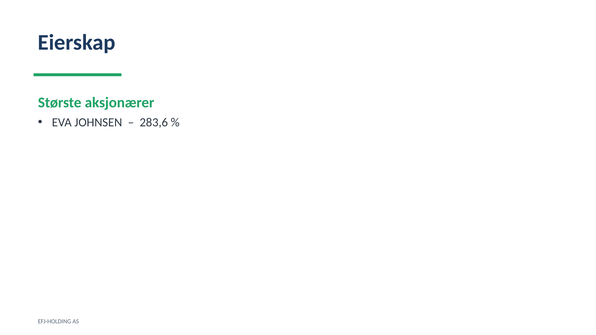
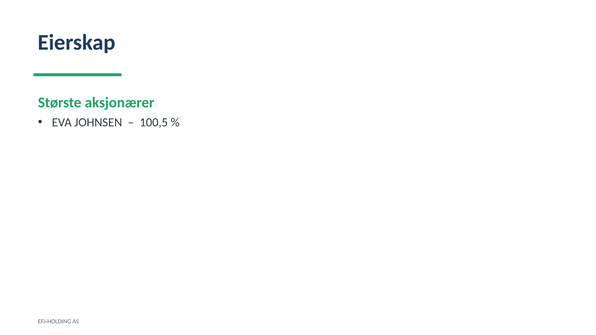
283,6: 283,6 -> 100,5 (154, 123)
